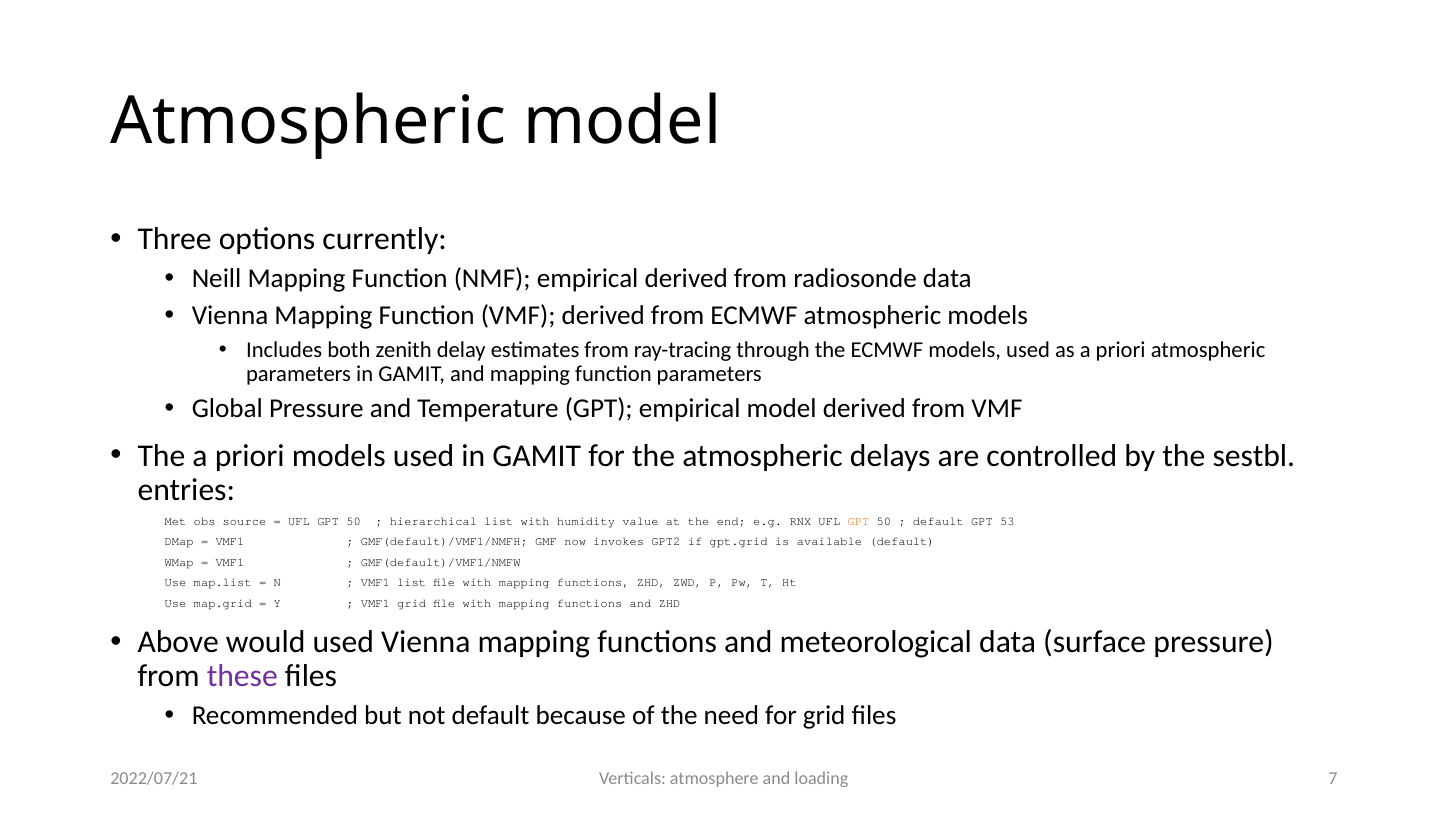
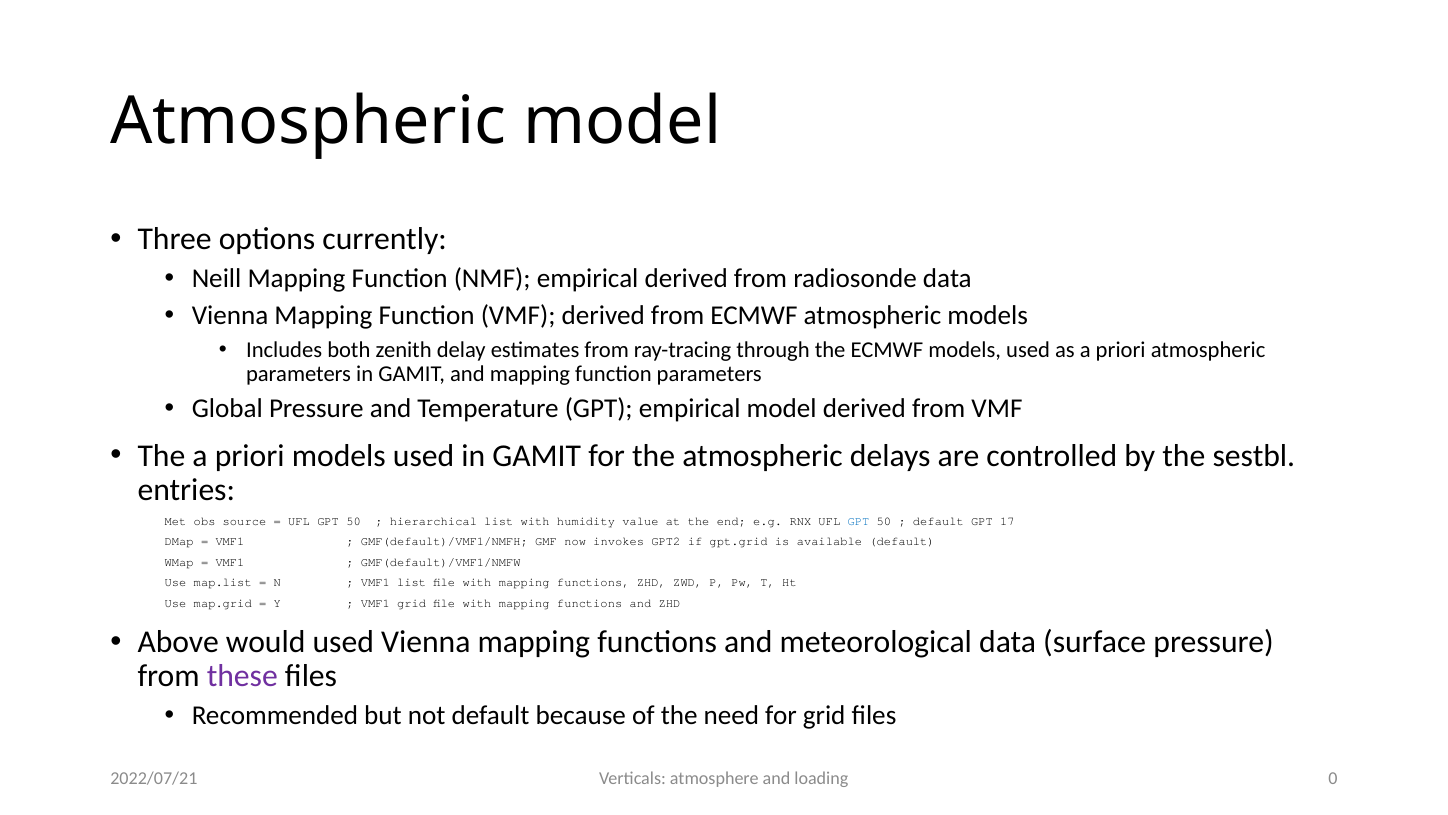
GPT colour: orange -> blue (859, 521)
53: 53 -> 17 (1007, 521)
7: 7 -> 0 (1333, 778)
